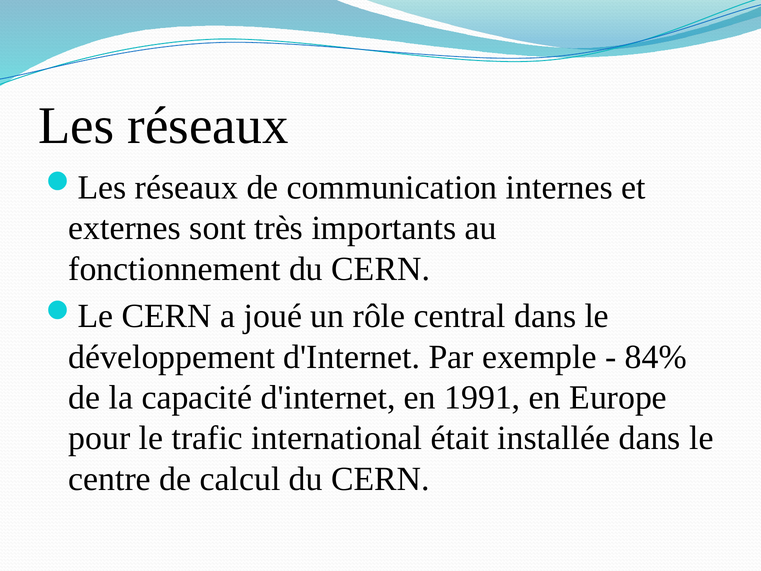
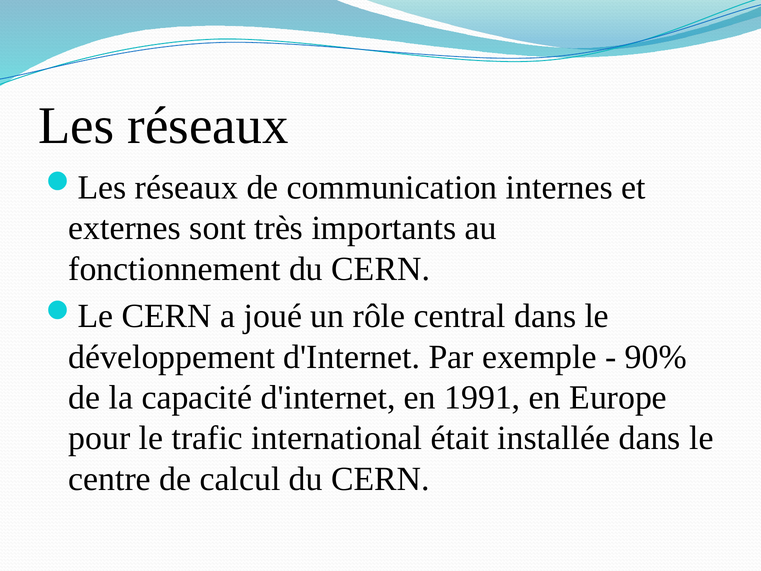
84%: 84% -> 90% (656, 357)
